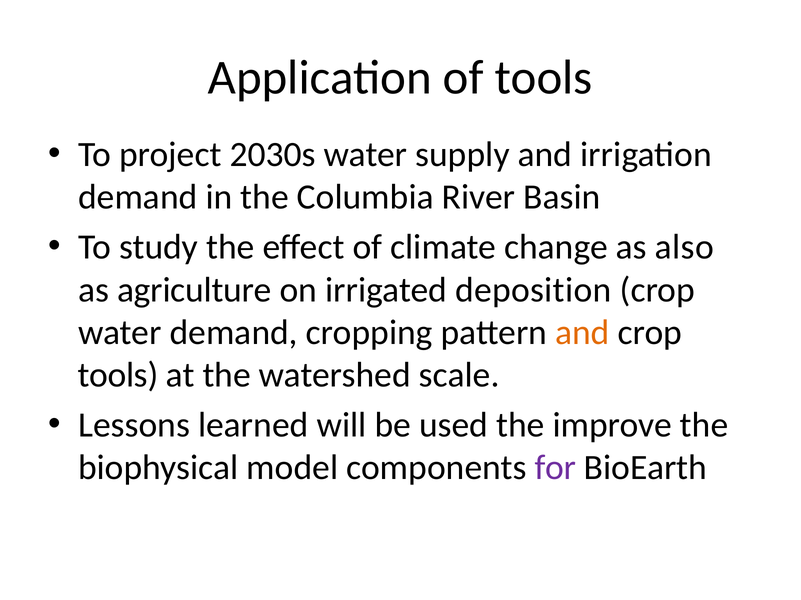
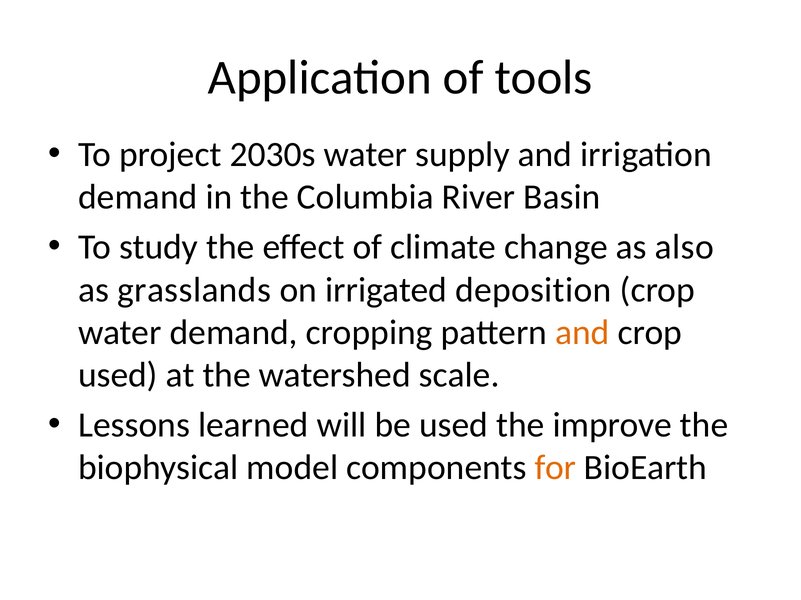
agriculture: agriculture -> grasslands (194, 290)
tools: tools -> used (118, 376)
for colour: purple -> orange (555, 468)
